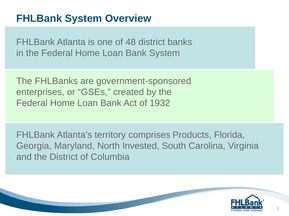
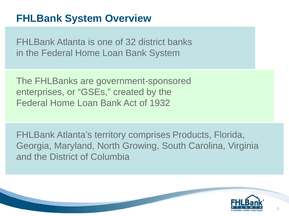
48: 48 -> 32 (131, 42)
Invested: Invested -> Growing (141, 146)
